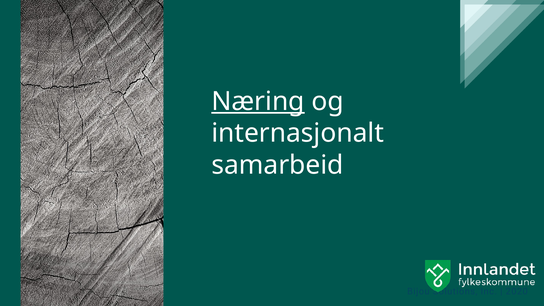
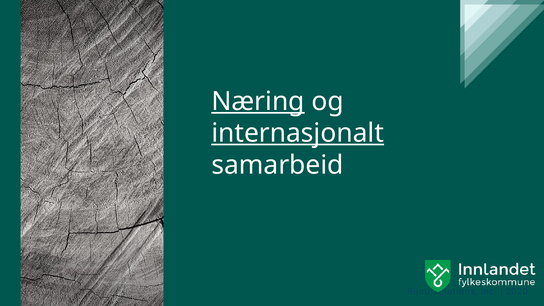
internasjonalt underline: none -> present (298, 133)
